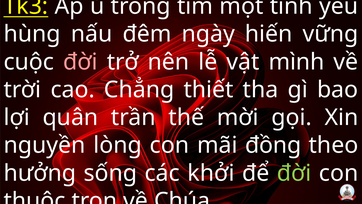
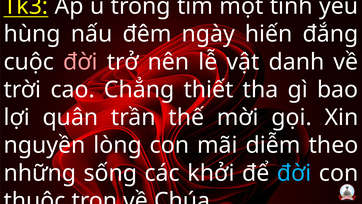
vững: vững -> đắng (330, 34)
mình: mình -> danh (296, 62)
đồng: đồng -> diễm (273, 145)
hưởng: hưởng -> những (40, 173)
đời colour: light green -> light blue (294, 173)
